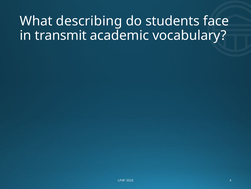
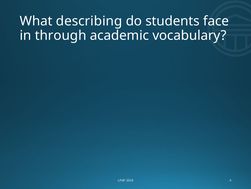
transmit: transmit -> through (61, 35)
